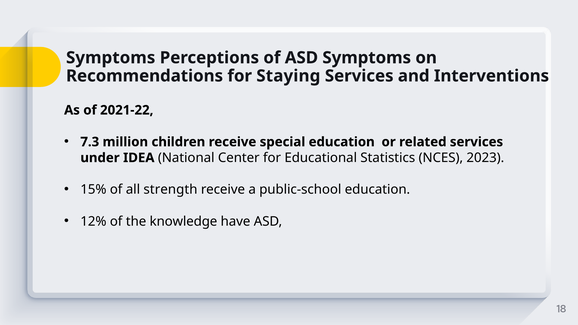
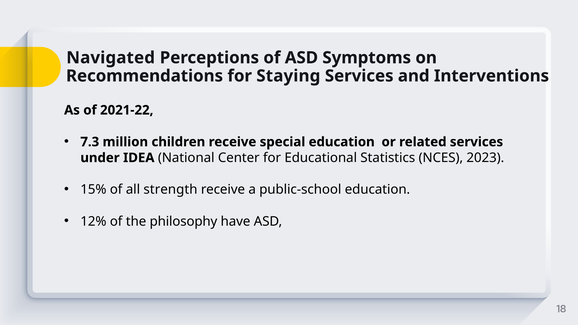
Symptoms: Symptoms -> Navigated (111, 58)
knowledge: knowledge -> philosophy (183, 221)
